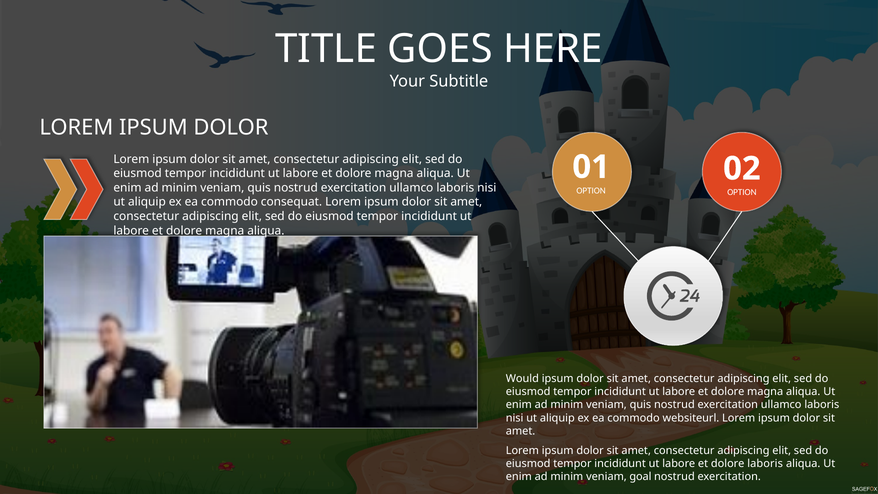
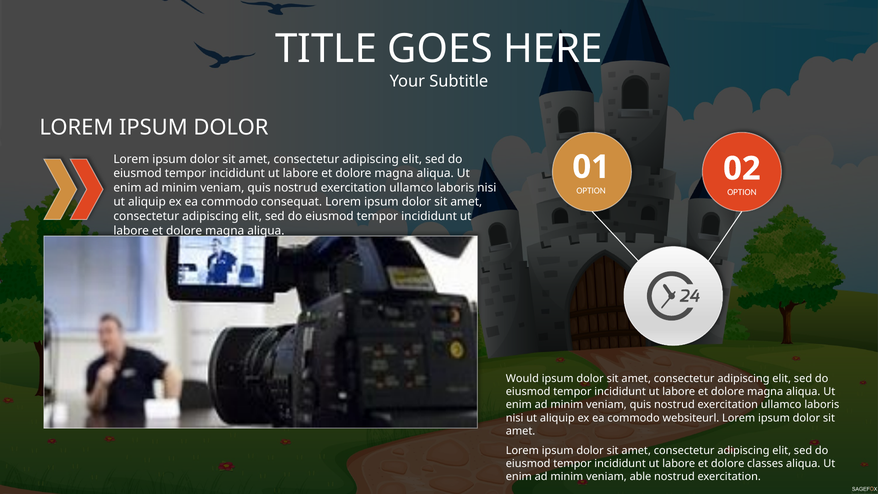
dolore laboris: laboris -> classes (765, 463)
goal: goal -> able (640, 477)
